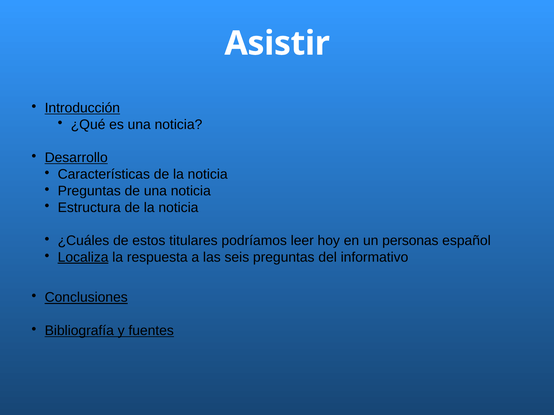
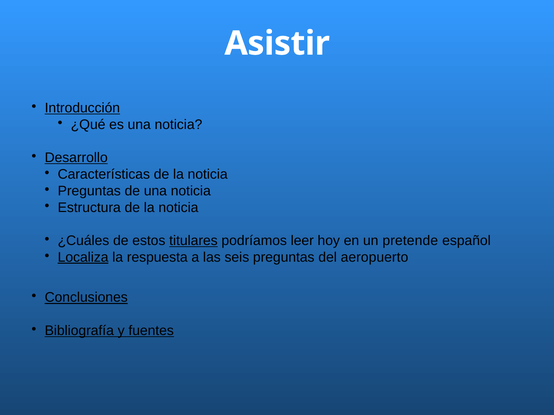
titulares underline: none -> present (193, 241)
personas: personas -> pretende (410, 241)
informativo: informativo -> aeropuerto (374, 258)
